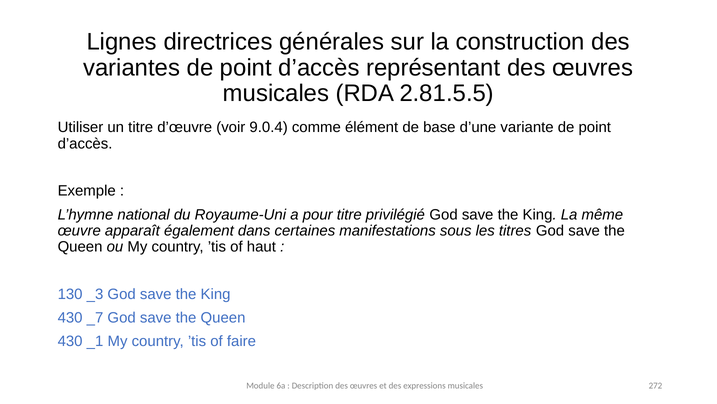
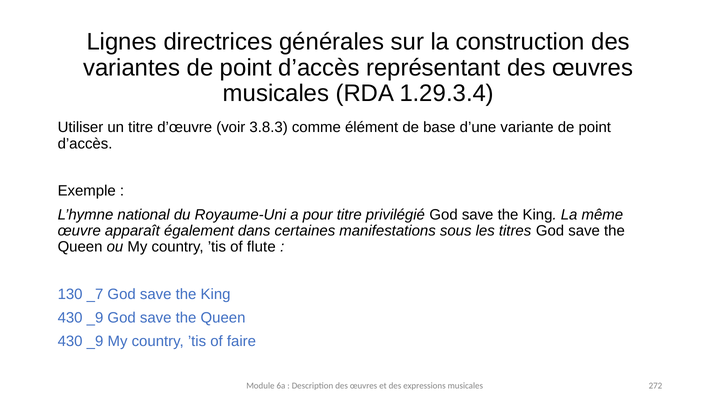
2.81.5.5: 2.81.5.5 -> 1.29.3.4 (447, 93)
9.0.4: 9.0.4 -> 3.8.3 (269, 127)
haut: haut -> flute (261, 247)
_3: _3 -> _7 (95, 294)
_7: _7 -> _9 (95, 317)
_1: _1 -> _9 (95, 341)
